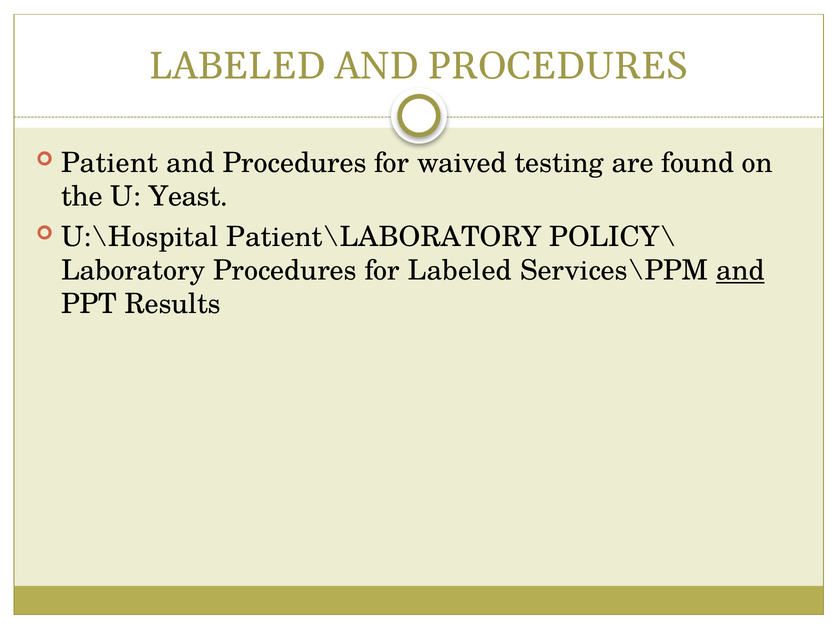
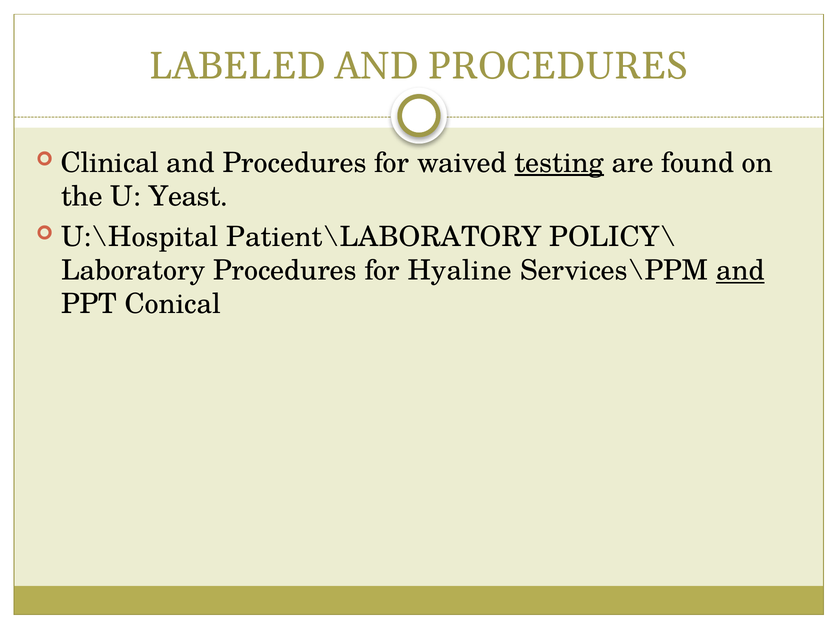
Patient: Patient -> Clinical (110, 163)
testing underline: none -> present (559, 163)
for Labeled: Labeled -> Hyaline (460, 270)
Results: Results -> Conical (173, 304)
